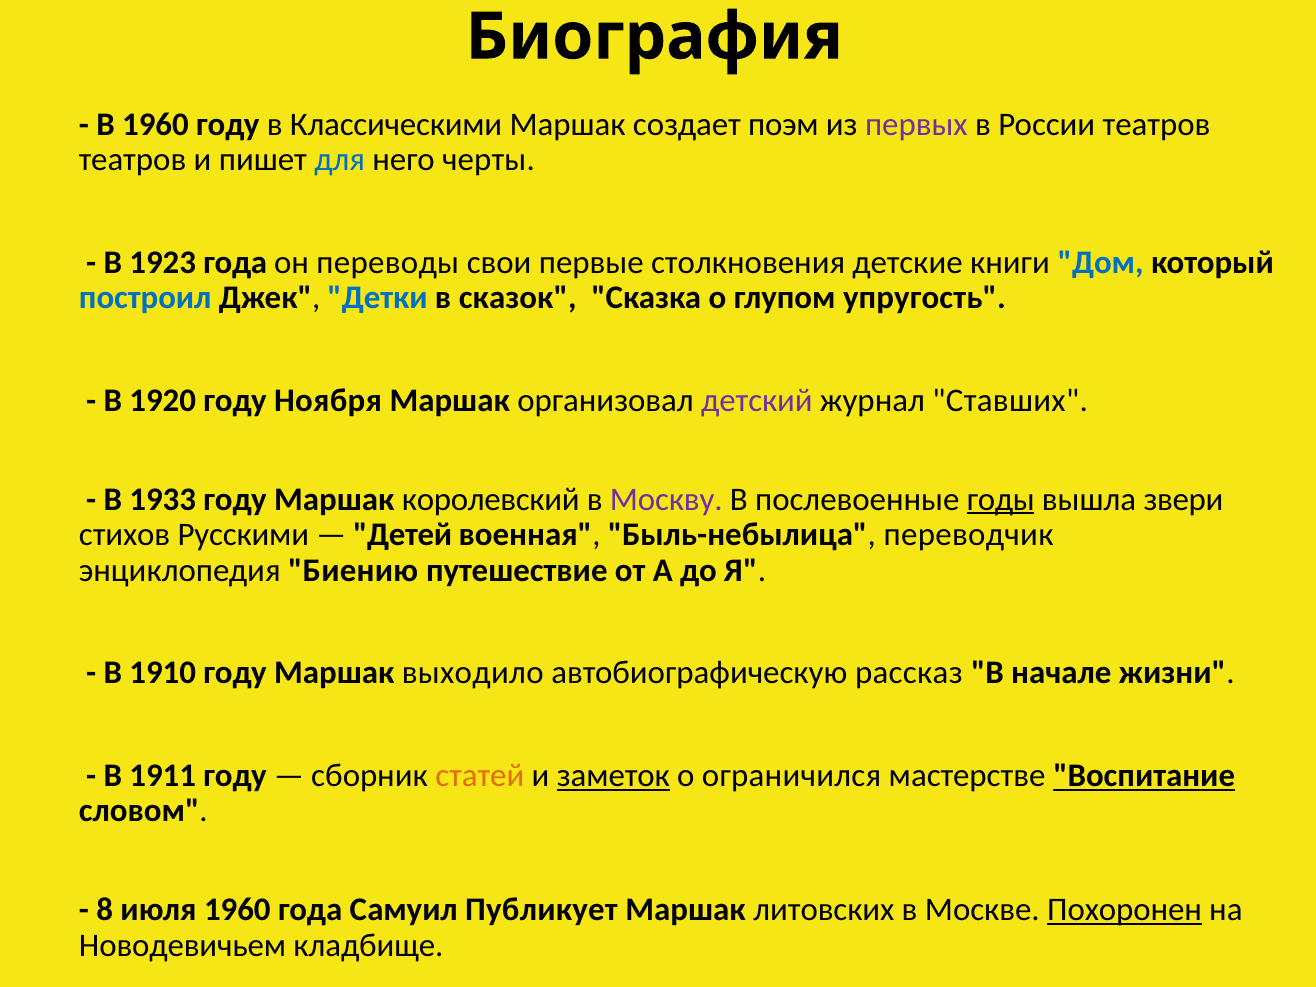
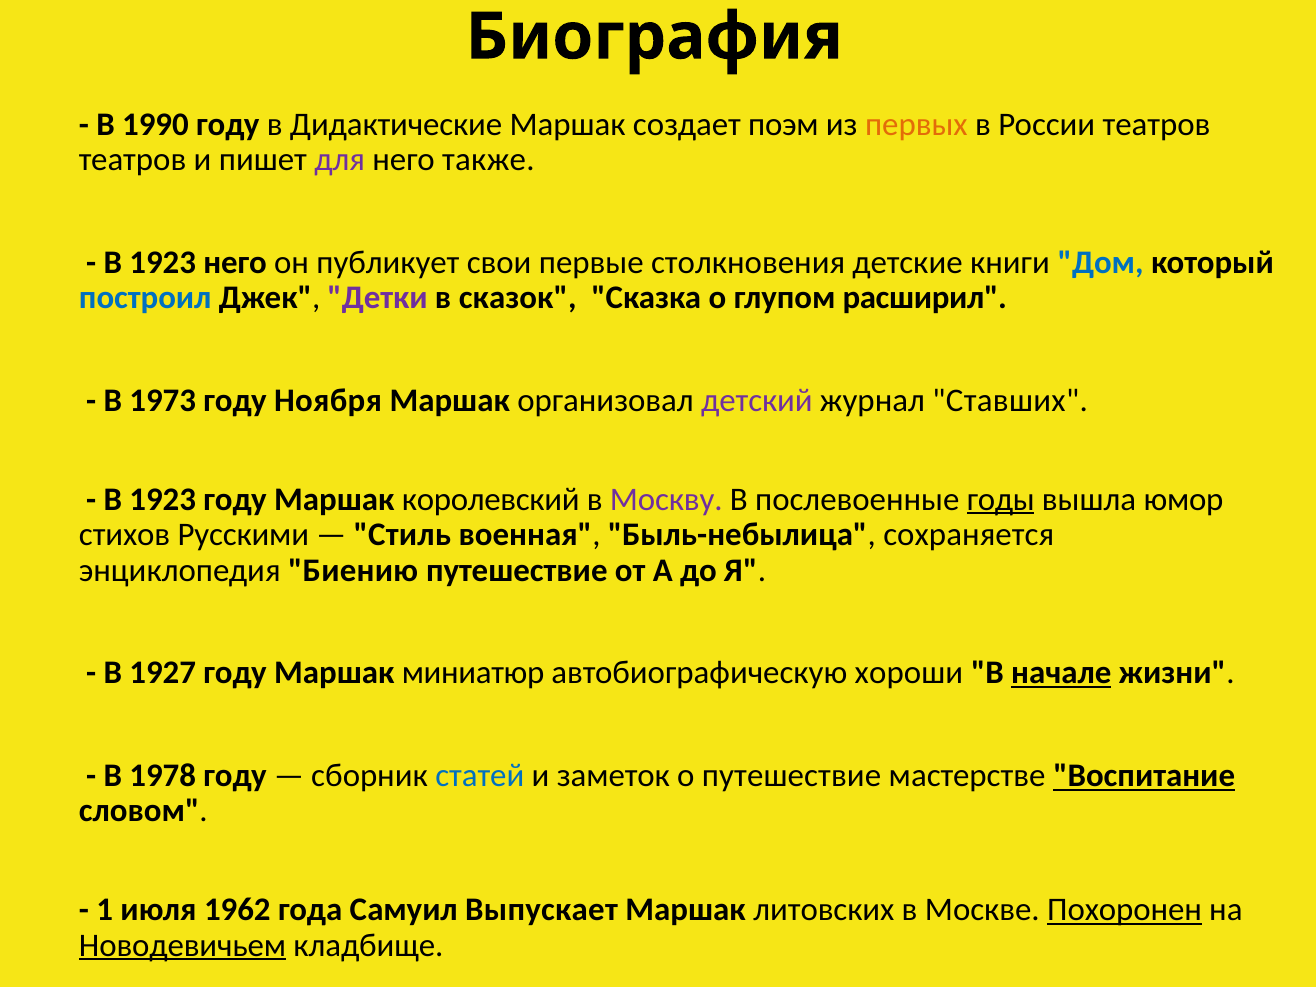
В 1960: 1960 -> 1990 (155, 124)
Классическими: Классическими -> Дидактические (396, 124)
первых colour: purple -> orange (916, 124)
для colour: blue -> purple (340, 160)
черты: черты -> также (488, 160)
1923 года: года -> него (235, 262)
переводы: переводы -> публикует (388, 262)
Детки colour: blue -> purple (378, 298)
упругость: упругость -> расширил (925, 298)
1920: 1920 -> 1973 (163, 401)
1933: 1933 -> 1923 (163, 499)
звери: звери -> юмор (1183, 499)
Детей: Детей -> Стиль (402, 535)
переводчик: переводчик -> сохраняется (969, 535)
1910: 1910 -> 1927 (163, 673)
выходило: выходило -> миниатюр (473, 673)
рассказ: рассказ -> хороши (909, 673)
начале underline: none -> present (1061, 673)
1911: 1911 -> 1978 (163, 776)
статей colour: orange -> blue (480, 776)
заметок underline: present -> none (613, 776)
о ограничился: ограничился -> путешествие (792, 776)
8: 8 -> 1 (105, 910)
июля 1960: 1960 -> 1962 (237, 910)
Публикует: Публикует -> Выпускает (542, 910)
Новодевичьем underline: none -> present (183, 945)
